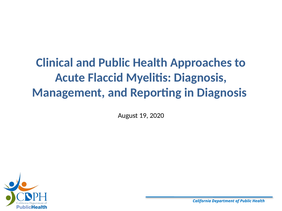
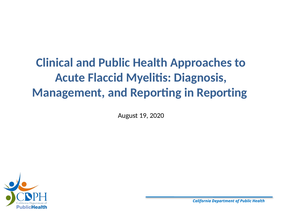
in Diagnosis: Diagnosis -> Reporting (222, 93)
